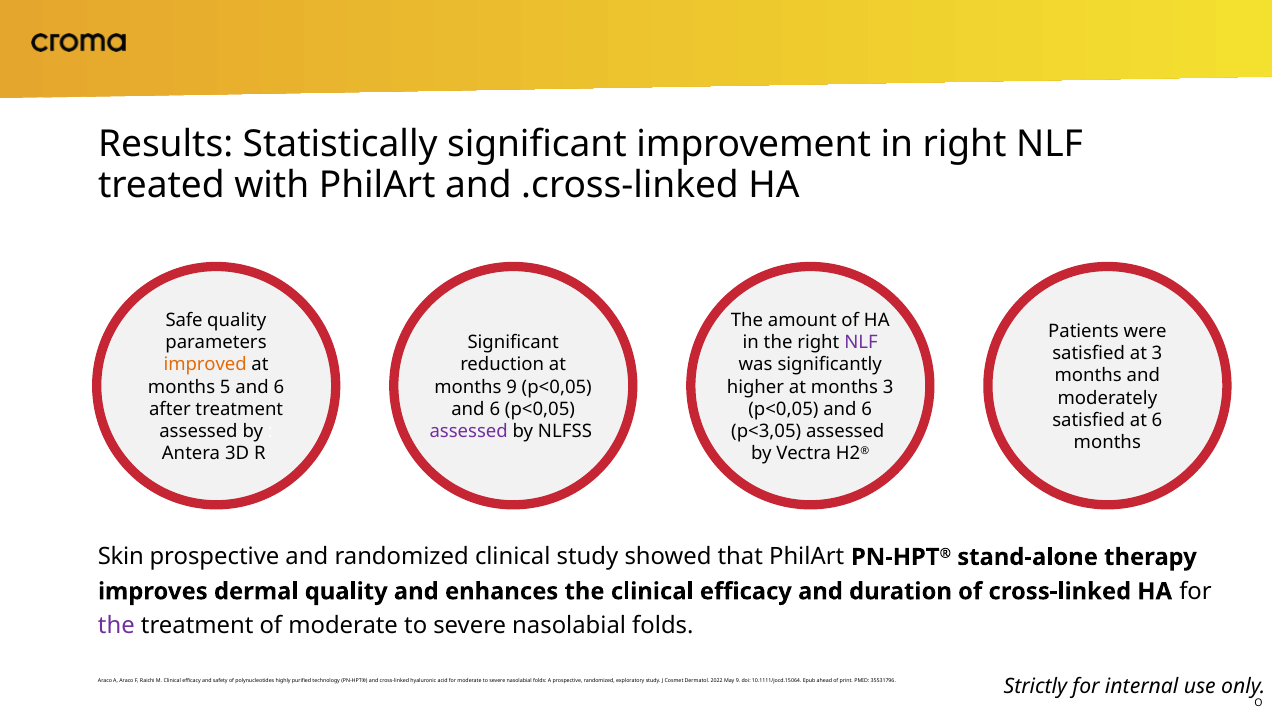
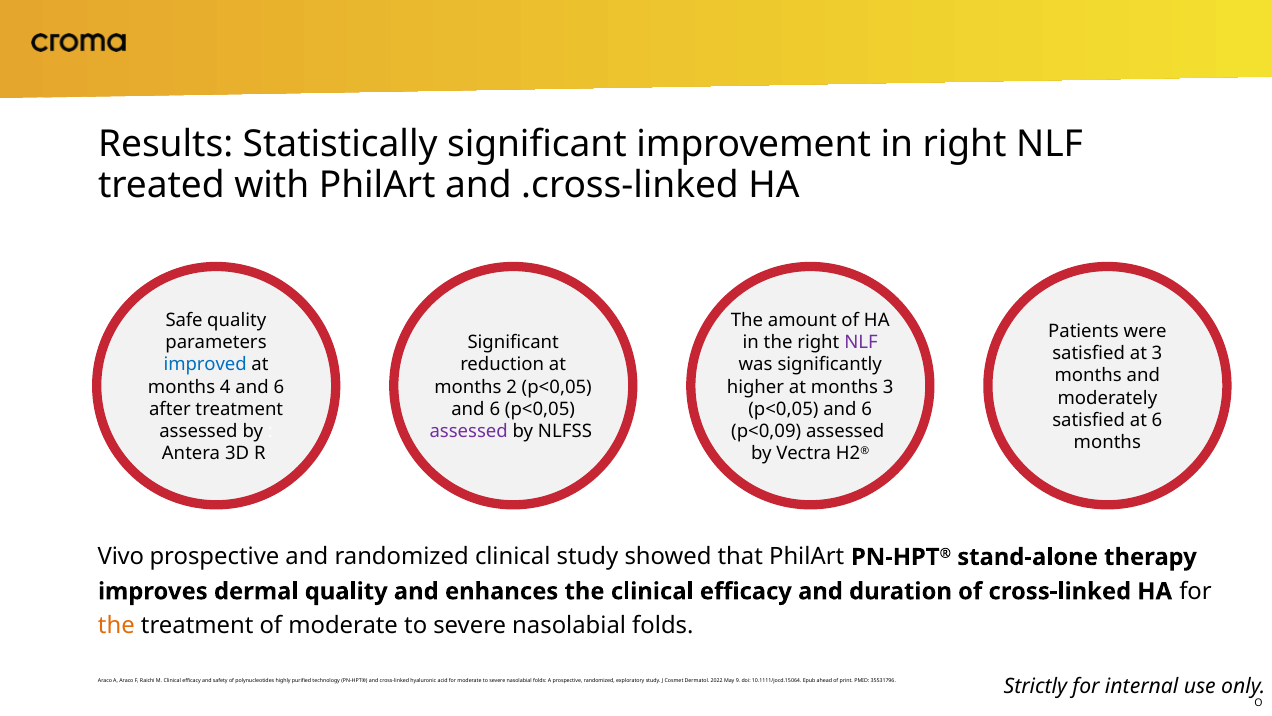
improved colour: orange -> blue (205, 364)
5: 5 -> 4 (225, 387)
months 9: 9 -> 2 (512, 387)
p<3,05: p<3,05 -> p<0,09 (766, 431)
Skin: Skin -> Vivo (121, 557)
the colour: purple -> orange (116, 625)
